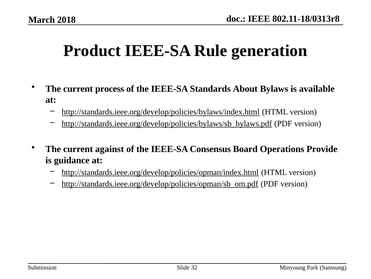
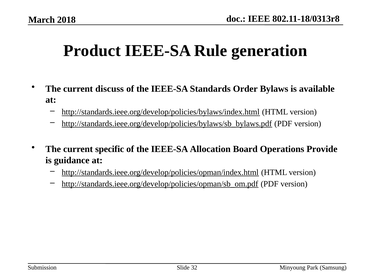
process: process -> discuss (110, 88)
About: About -> Order (245, 88)
against: against -> specific (110, 149)
Consensus: Consensus -> Allocation (210, 149)
